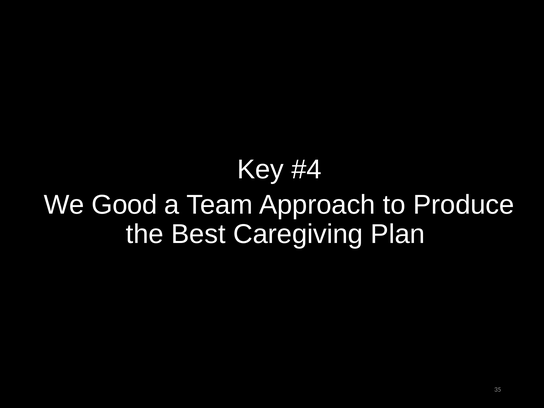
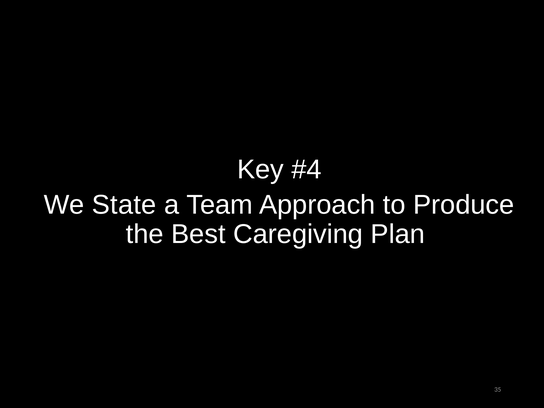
Good: Good -> State (124, 205)
